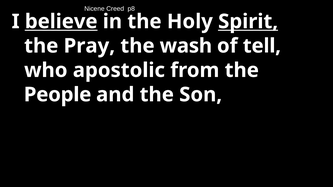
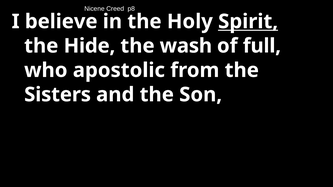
believe underline: present -> none (61, 22)
Pray: Pray -> Hide (89, 46)
tell: tell -> full (262, 46)
People: People -> Sisters (58, 95)
